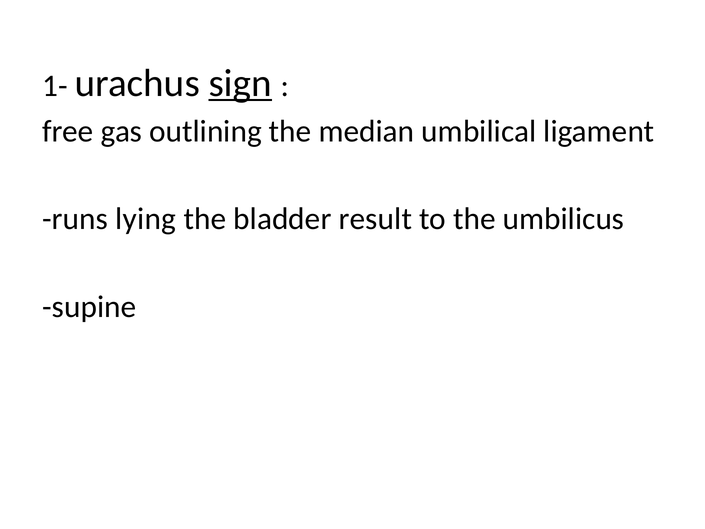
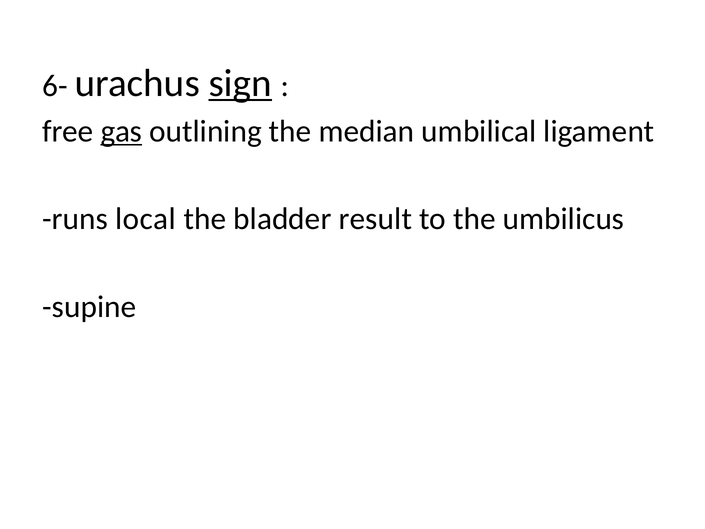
1-: 1- -> 6- (55, 86)
gas underline: none -> present (121, 131)
lying: lying -> local (146, 219)
